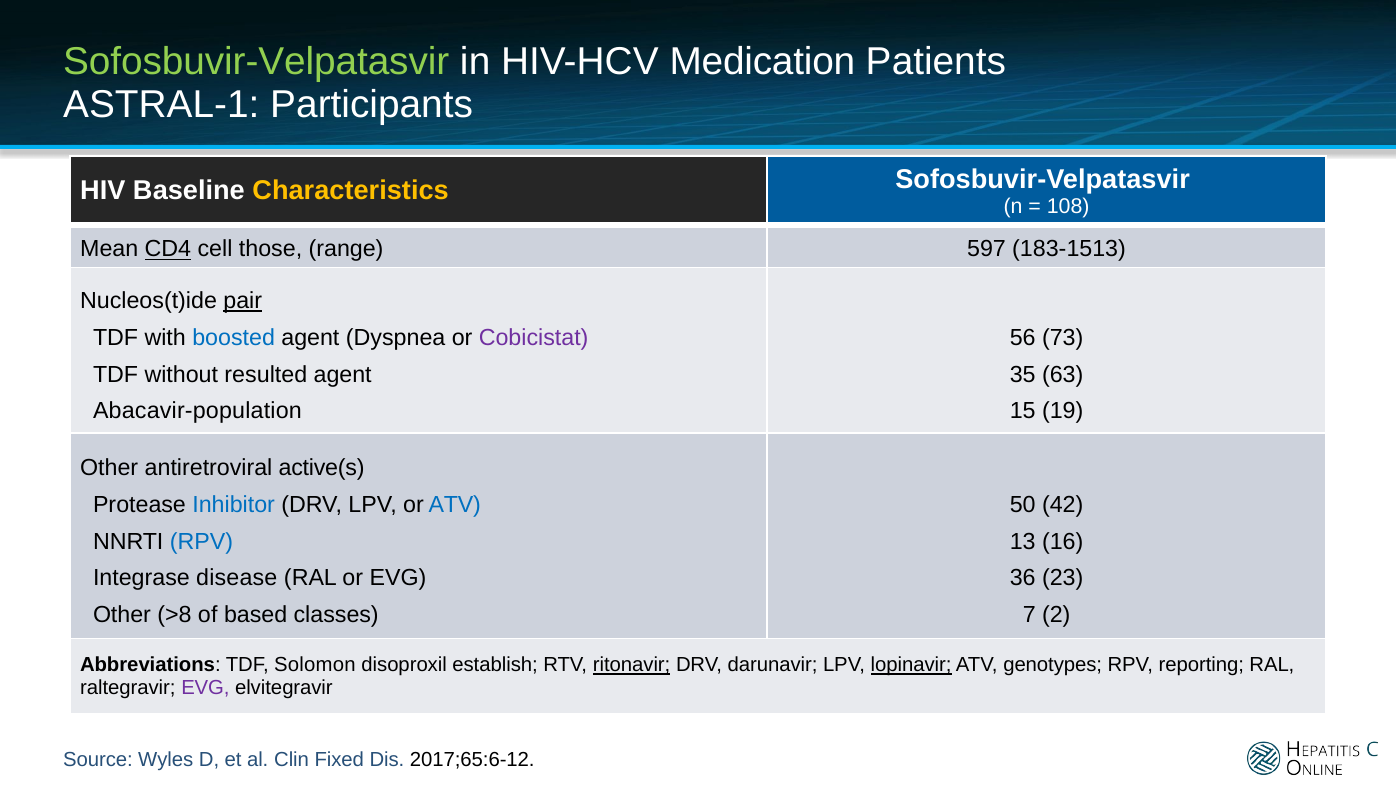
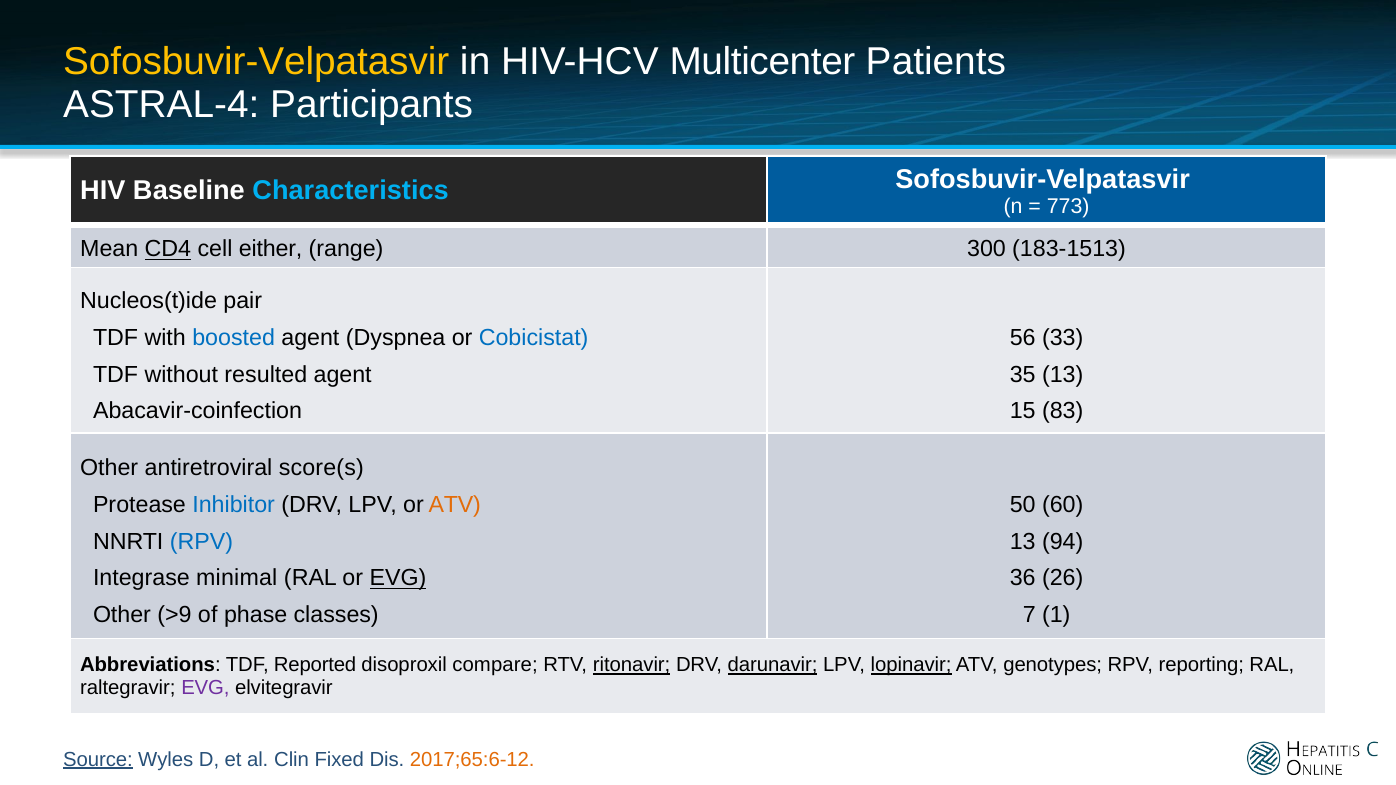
Sofosbuvir-Velpatasvir colour: light green -> yellow (256, 62)
Medication: Medication -> Multicenter (762, 62)
ASTRAL-1: ASTRAL-1 -> ASTRAL-4 (161, 105)
Characteristics colour: yellow -> light blue (351, 191)
108: 108 -> 773 (1068, 206)
those: those -> either (271, 249)
597: 597 -> 300 (987, 249)
pair underline: present -> none (243, 301)
Cobicistat colour: purple -> blue (534, 338)
73: 73 -> 33 (1063, 338)
35 63: 63 -> 13 (1063, 375)
Abacavir-population: Abacavir-population -> Abacavir-coinfection (198, 411)
19: 19 -> 83 (1063, 411)
active(s: active(s -> score(s (321, 468)
ATV colour: blue -> orange (455, 505)
42: 42 -> 60 (1063, 505)
16: 16 -> 94 (1063, 542)
disease: disease -> minimal (237, 578)
EVG underline: none -> present (398, 578)
23: 23 -> 26 (1063, 578)
>8: >8 -> >9 (175, 615)
based: based -> phase (256, 615)
2: 2 -> 1 (1056, 615)
Solomon: Solomon -> Reported (315, 665)
establish: establish -> compare (495, 665)
darunavir underline: none -> present (773, 665)
Source underline: none -> present (98, 760)
2017;65:6-12 colour: black -> orange (472, 760)
